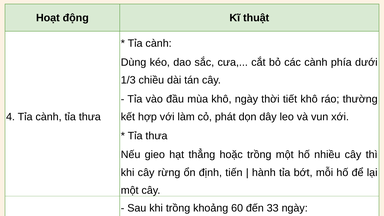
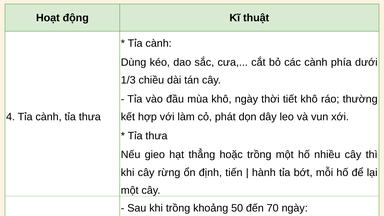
60: 60 -> 50 (237, 208)
33: 33 -> 70 (273, 208)
